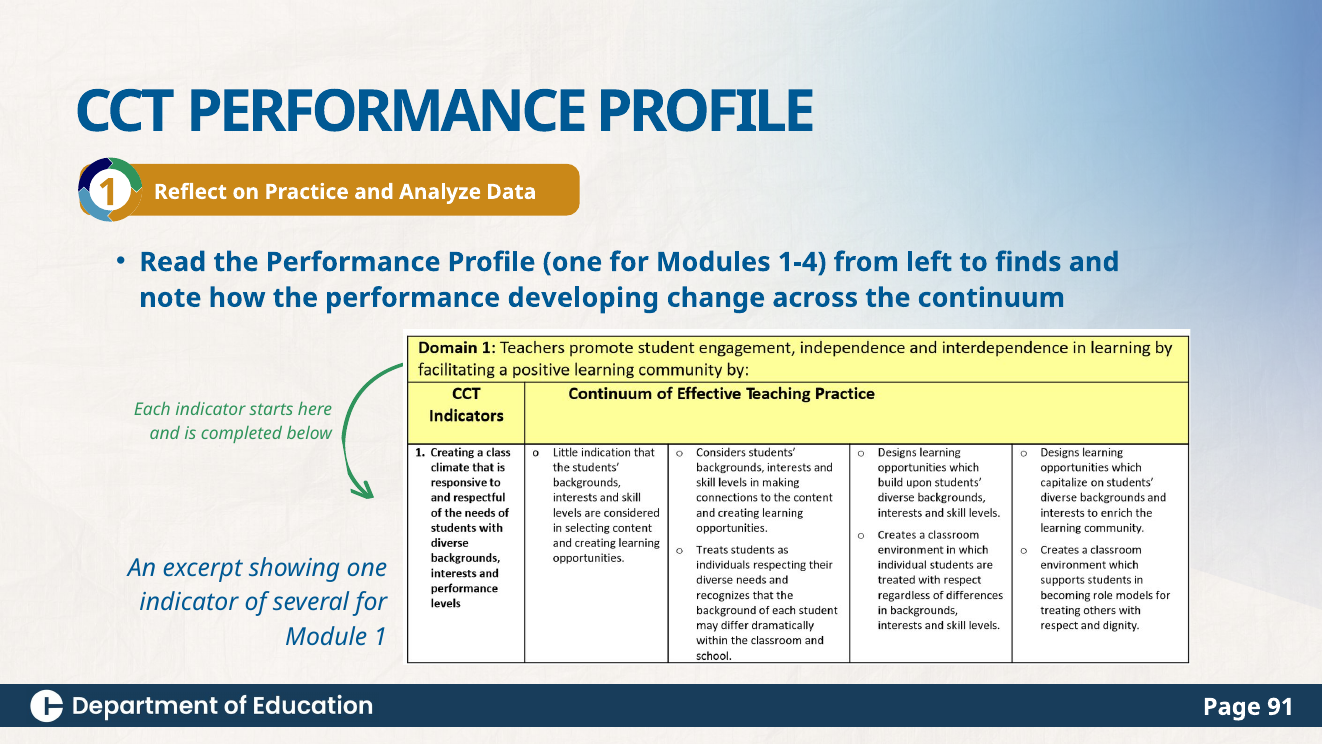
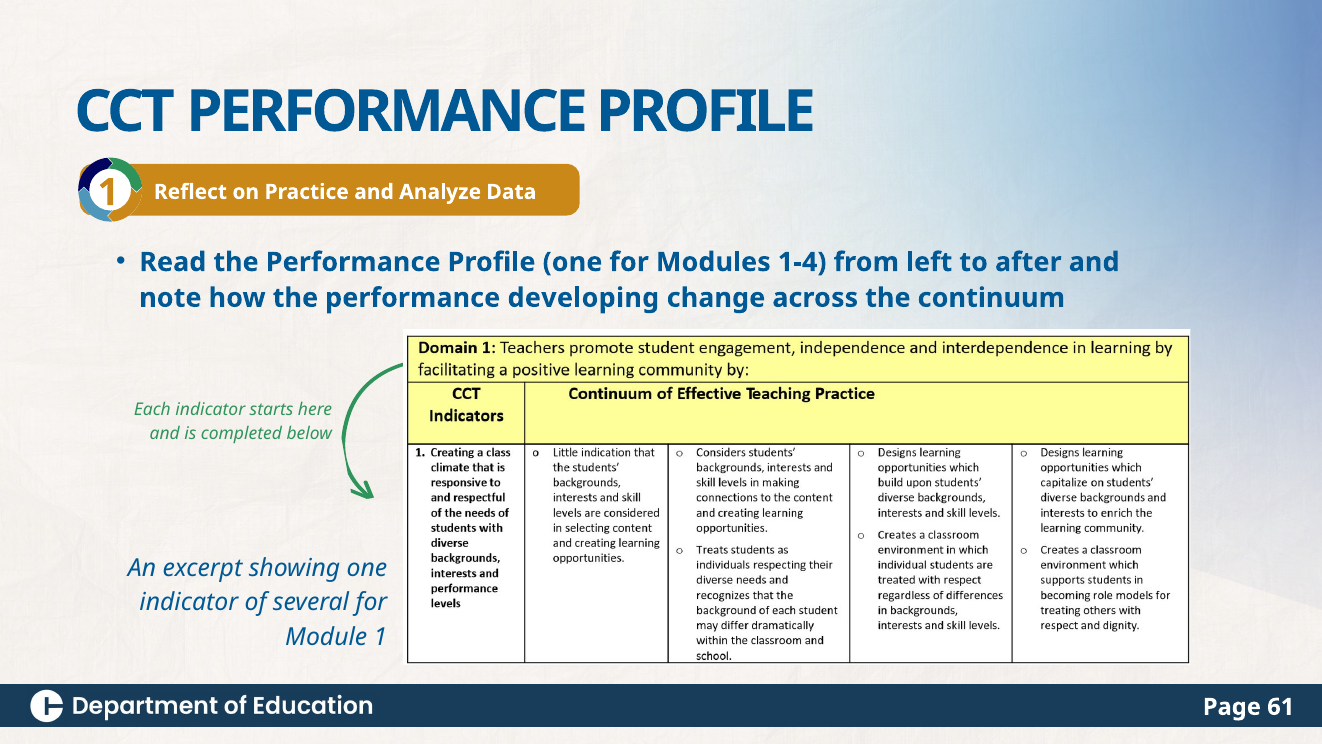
finds: finds -> after (1028, 262)
91: 91 -> 61 (1281, 707)
